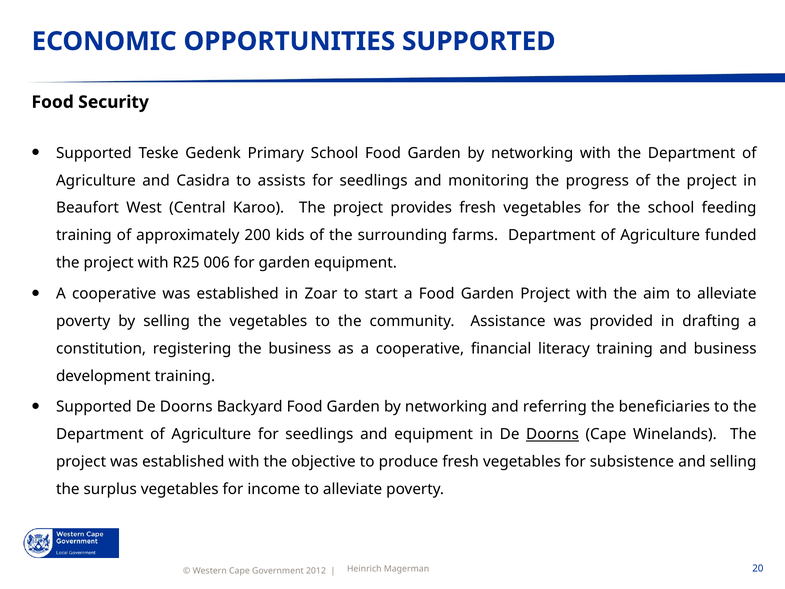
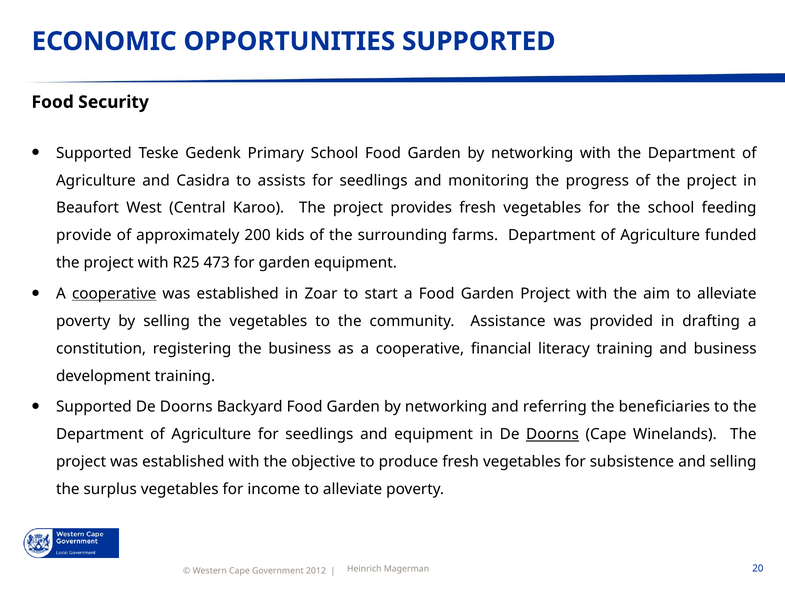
training: training -> provide (84, 235)
006: 006 -> 473 (217, 263)
cooperative underline: none -> present (114, 294)
